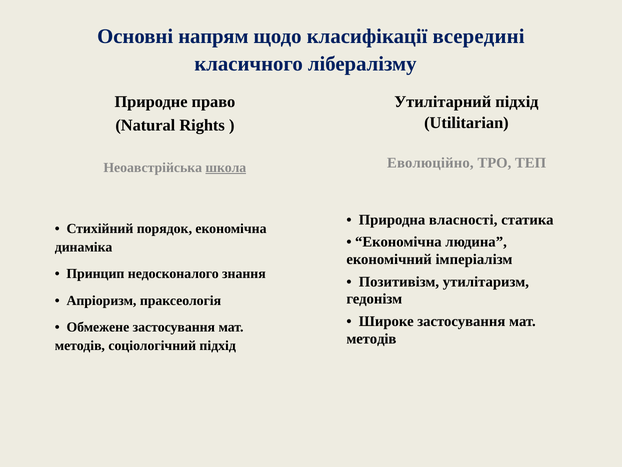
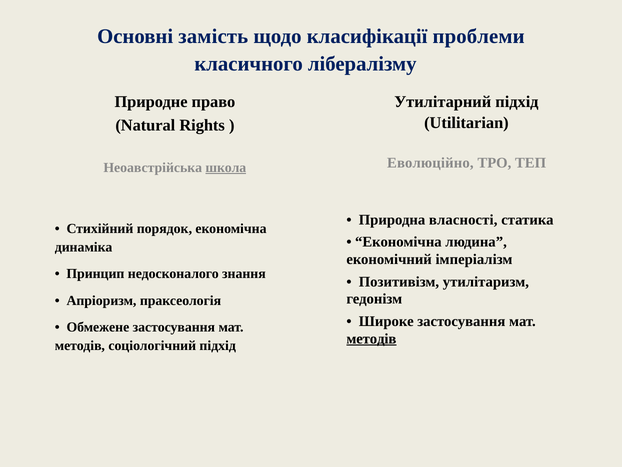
напрям: напрям -> замість (213, 36)
всередині: всередині -> проблеми (479, 36)
методів underline: none -> present (371, 338)
